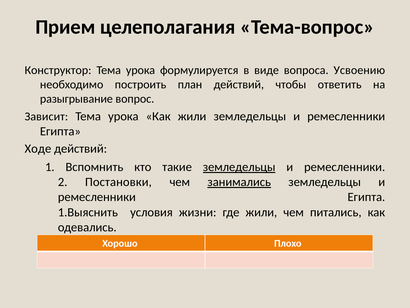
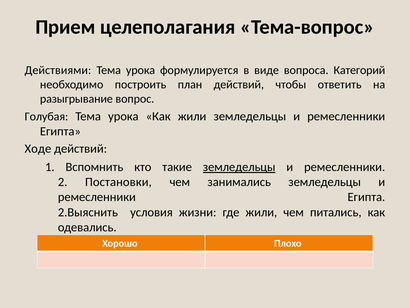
Конструктор: Конструктор -> Действиями (58, 70)
Усвоению: Усвоению -> Категорий (359, 70)
Зависит: Зависит -> Голубая (46, 116)
занимались underline: present -> none (239, 182)
1.Выяснить: 1.Выяснить -> 2.Выяснить (88, 212)
